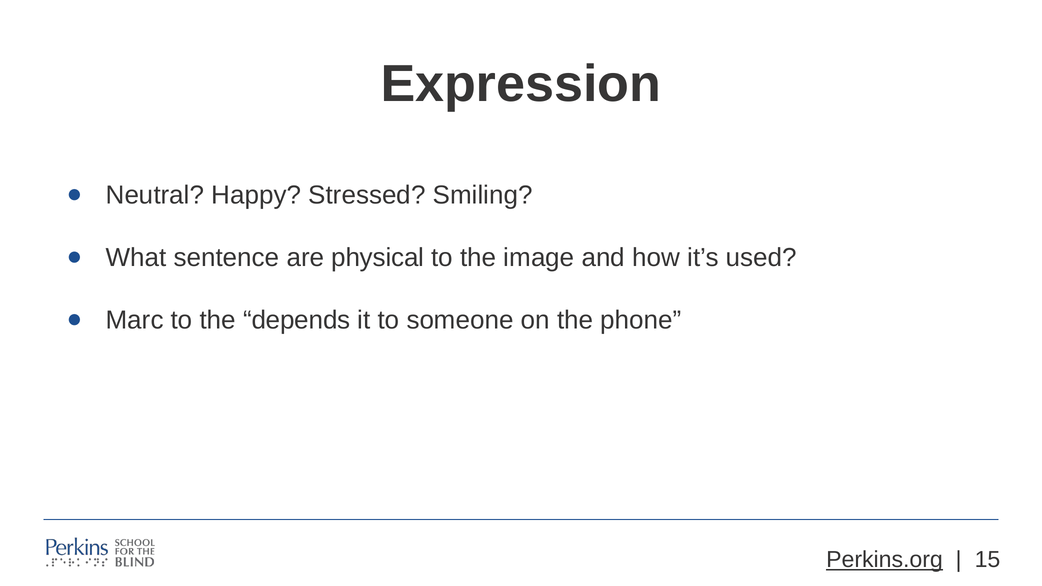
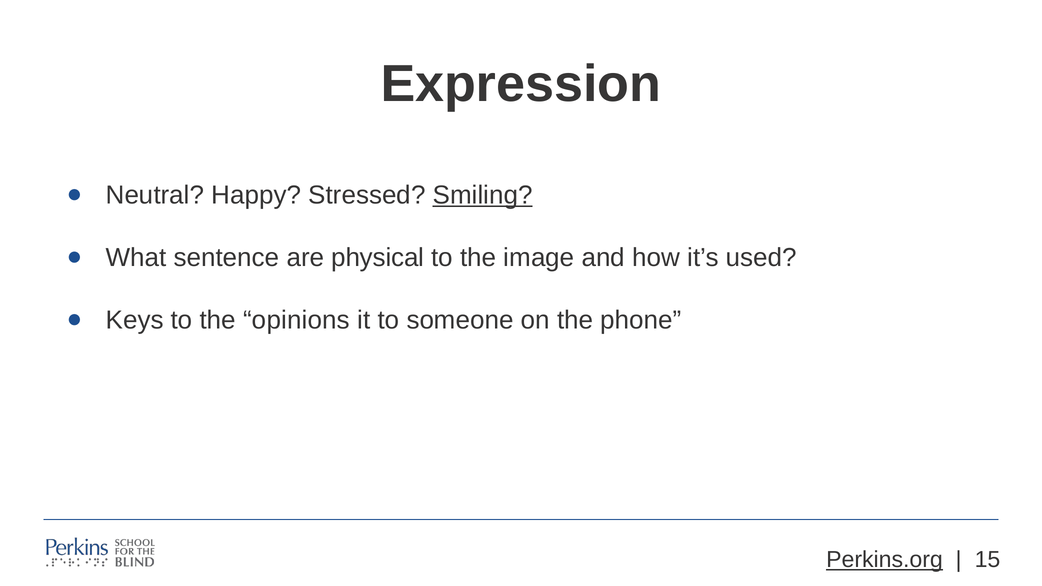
Smiling underline: none -> present (483, 195)
Marc: Marc -> Keys (135, 320)
depends: depends -> opinions (297, 320)
